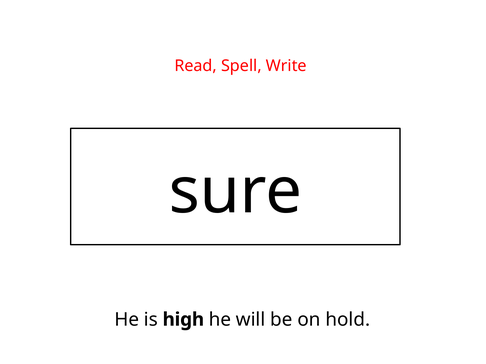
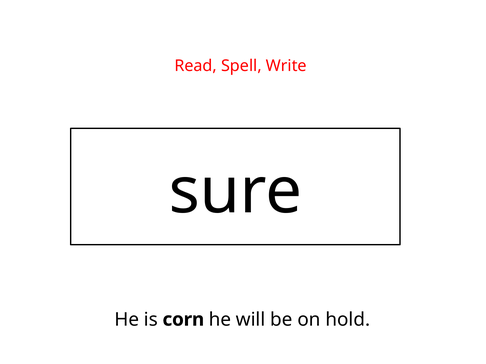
high: high -> corn (183, 320)
